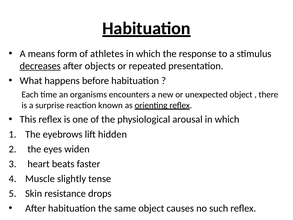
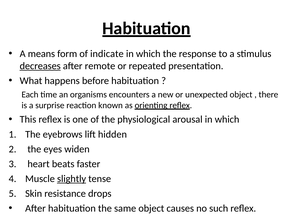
athletes: athletes -> indicate (107, 54)
objects: objects -> remote (100, 66)
slightly underline: none -> present (72, 179)
